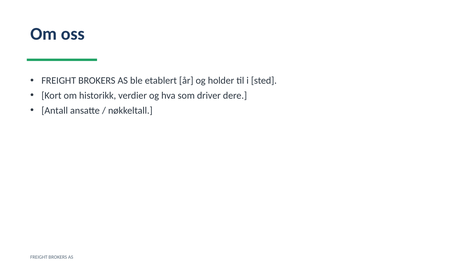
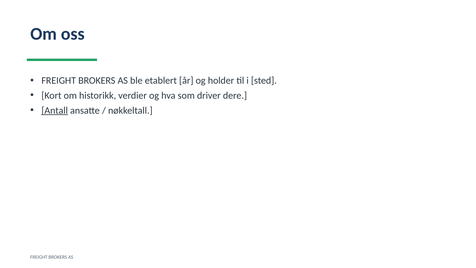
Antall underline: none -> present (55, 110)
